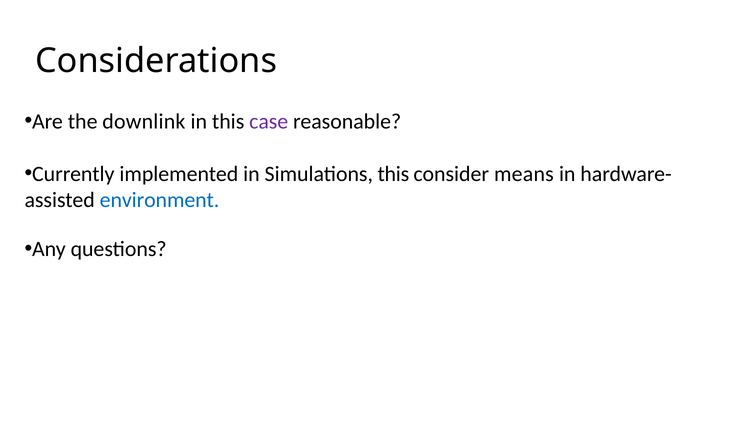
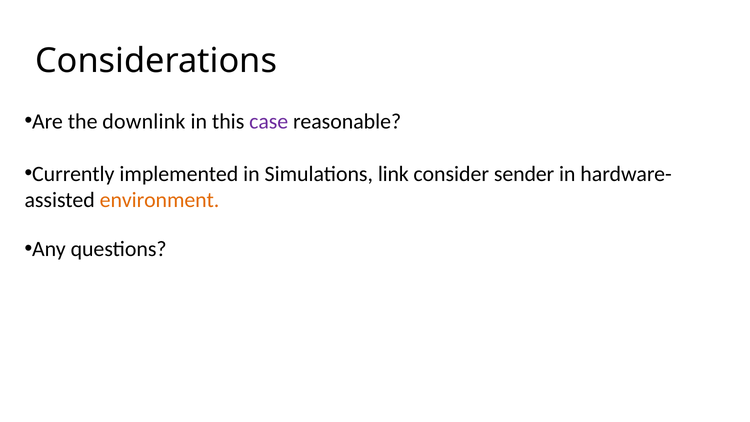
Simulations this: this -> link (393, 174)
means: means -> sender (524, 174)
environment colour: blue -> orange (160, 200)
